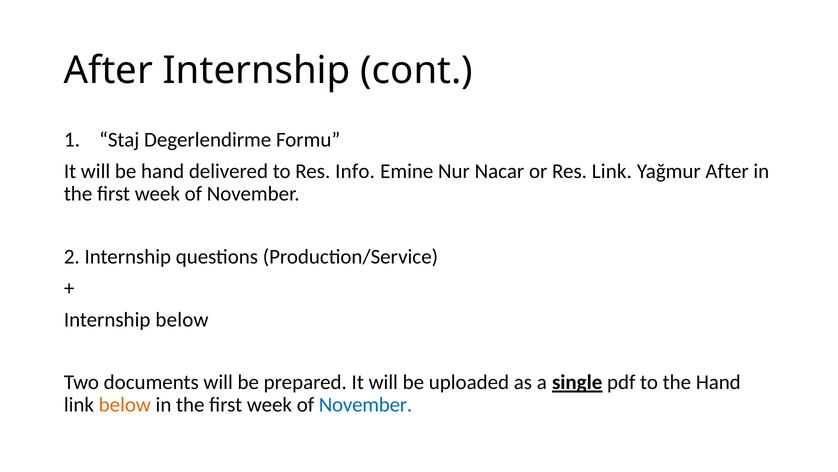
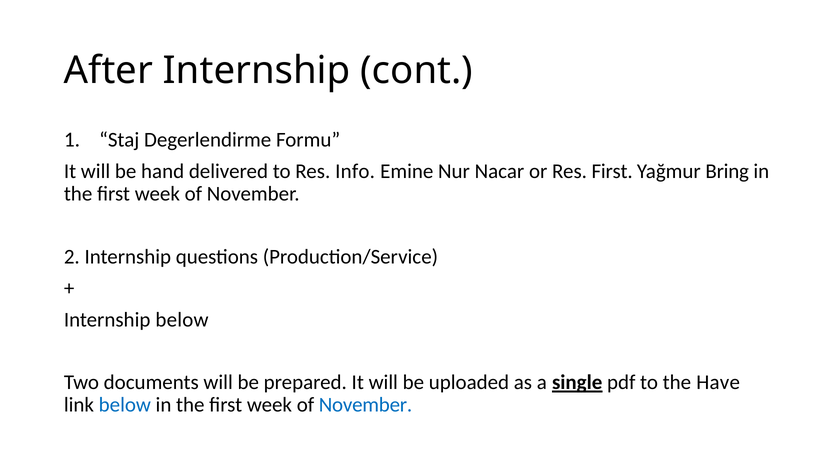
Res Link: Link -> First (612, 171)
Yağmur After: After -> Bring (727, 171)
the Hand: Hand -> Have (718, 382)
below colour: orange -> blue (125, 405)
